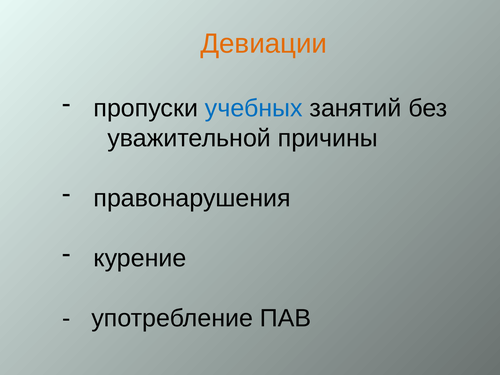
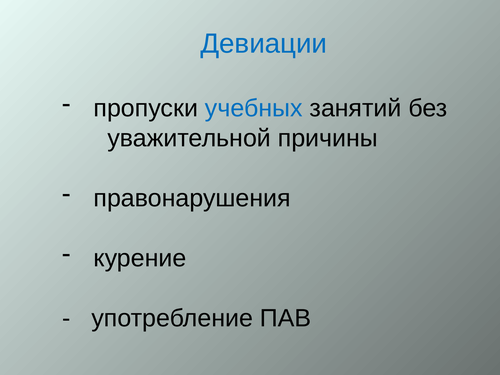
Девиации colour: orange -> blue (264, 44)
